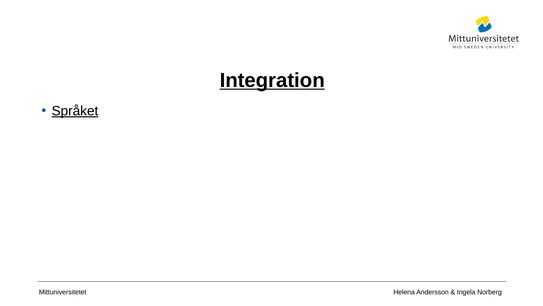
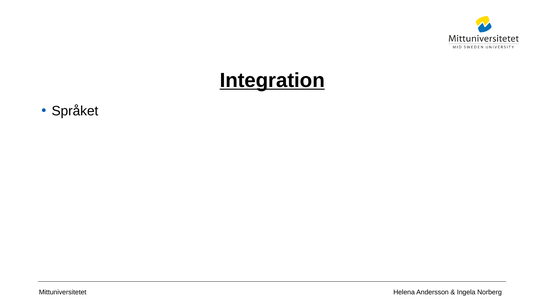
Språket underline: present -> none (75, 111)
